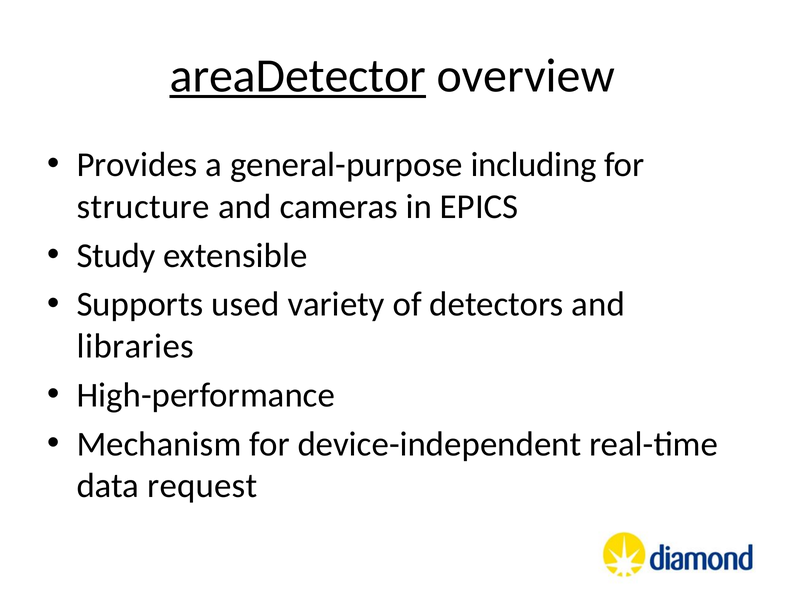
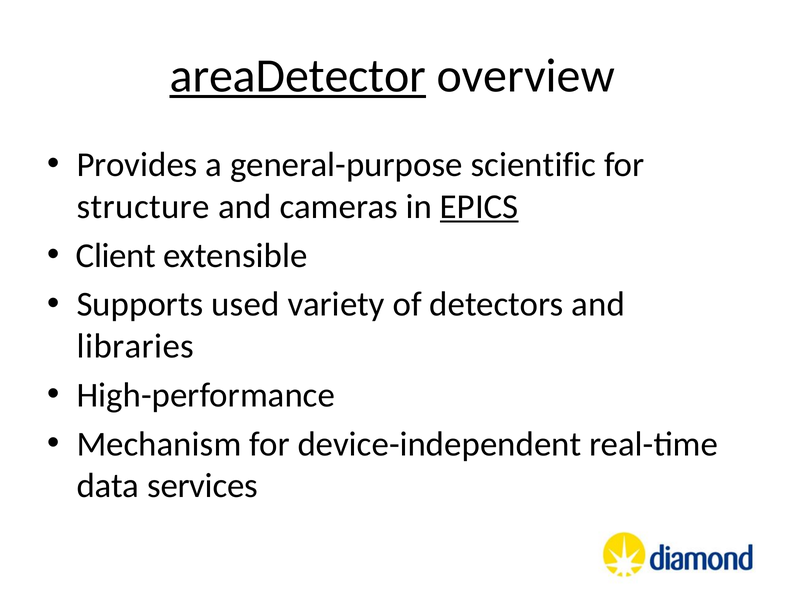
including: including -> scientific (533, 165)
EPICS underline: none -> present (479, 207)
Study: Study -> Client (116, 255)
request: request -> services (203, 486)
